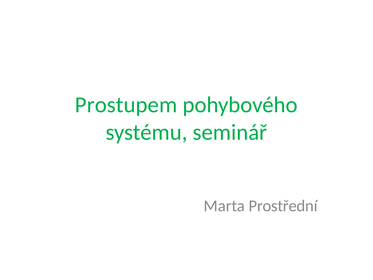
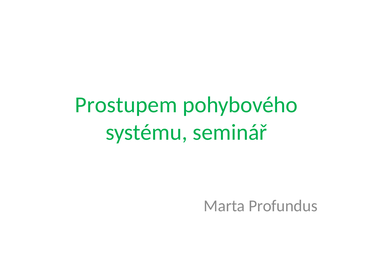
Prostřední: Prostřední -> Profundus (283, 206)
